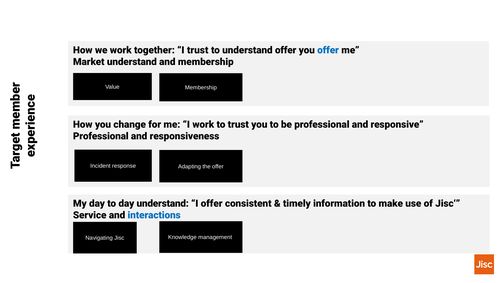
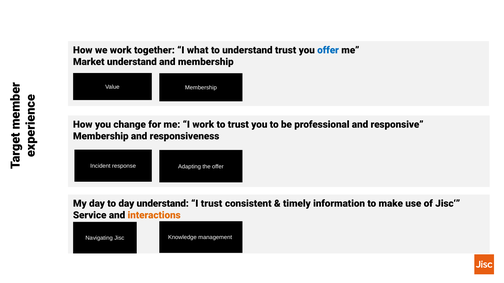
I trust: trust -> what (198, 50)
understand offer: offer -> trust (286, 50)
Professional: Professional -> Membership (101, 136)
I offer: offer -> trust (212, 204)
interactions colour: blue -> orange (154, 216)
